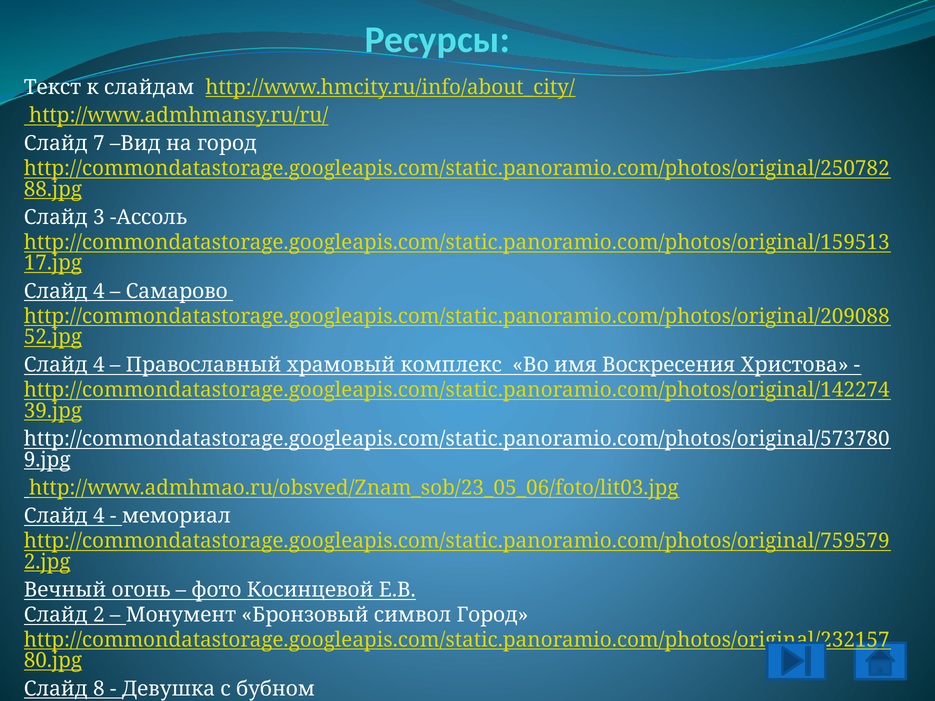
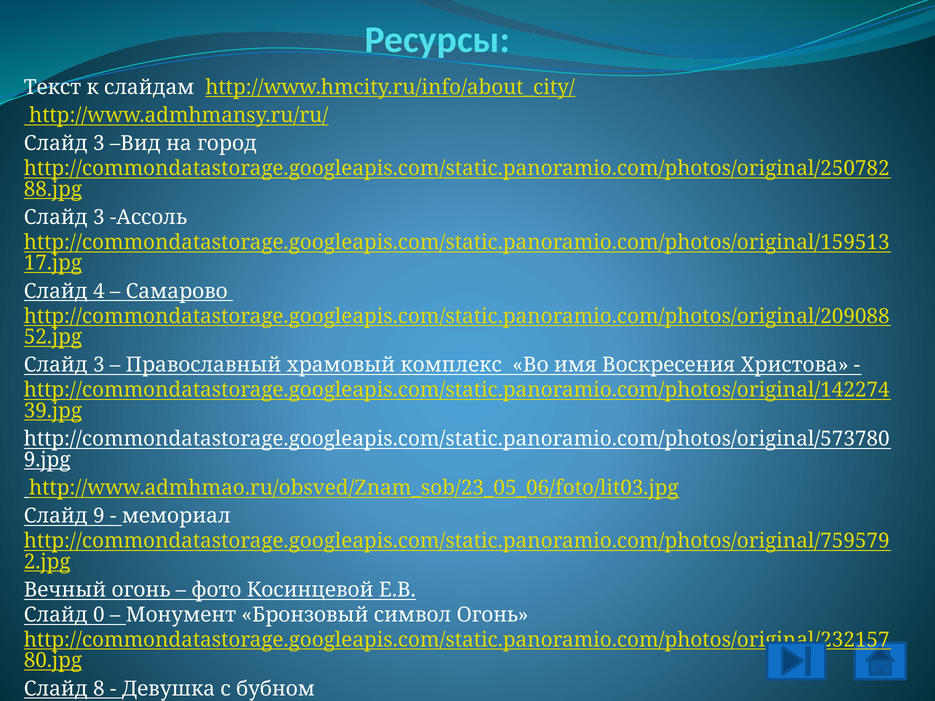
7: 7 -> 3 (99, 144)
4: 4 -> 3 (99, 365)
4: 4 -> 9 (99, 516)
2: 2 -> 0 (99, 615)
символ Город: Город -> Огонь (493, 615)
